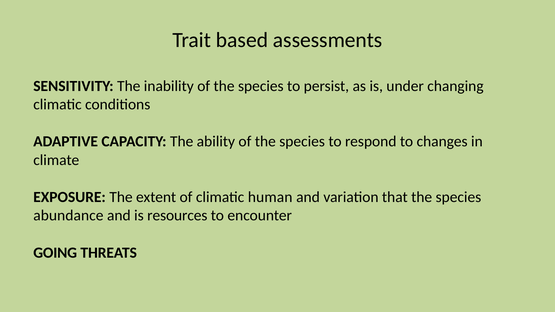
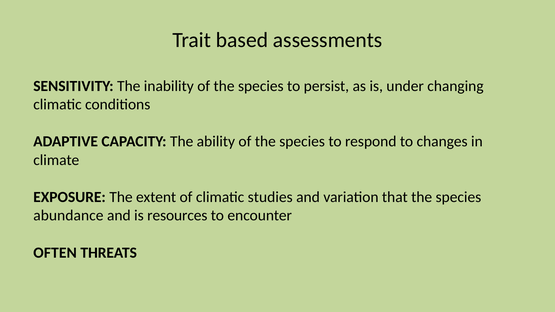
human: human -> studies (270, 197)
GOING: GOING -> OFTEN (55, 253)
